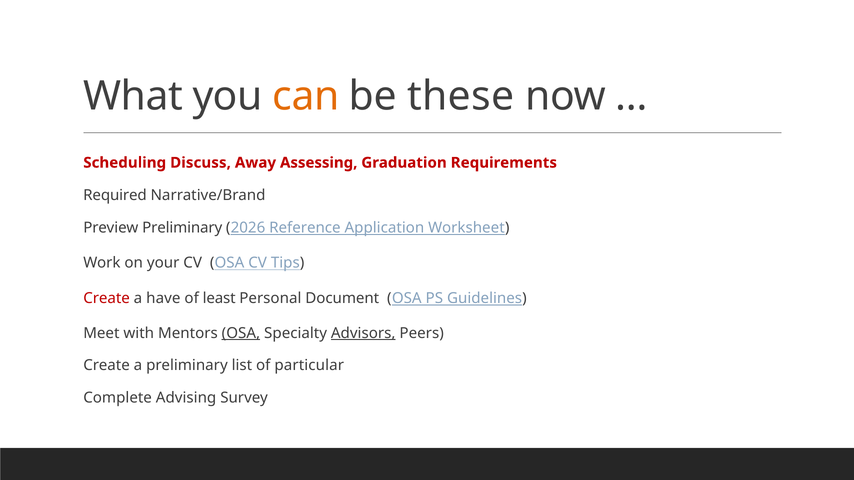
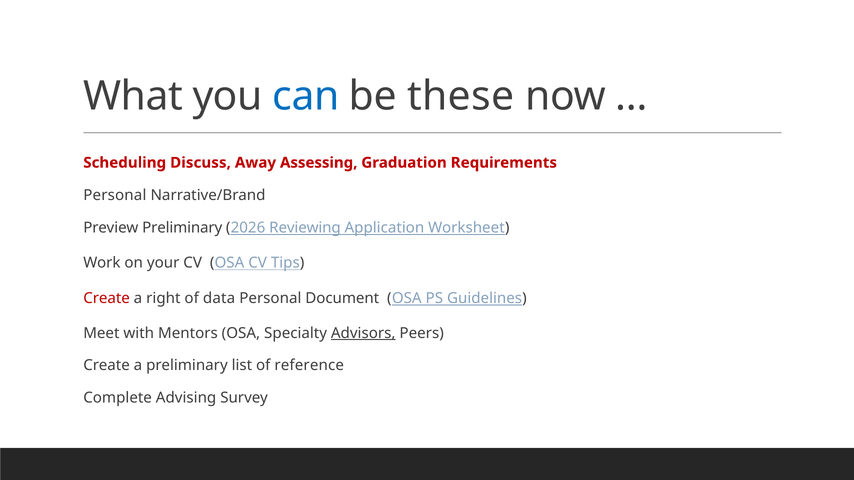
can colour: orange -> blue (306, 96)
Required: Required -> Personal (115, 195)
Reference: Reference -> Reviewing (305, 228)
have: have -> right (163, 298)
least: least -> data (219, 298)
OSA underline: present -> none (241, 333)
particular: particular -> reference (309, 366)
